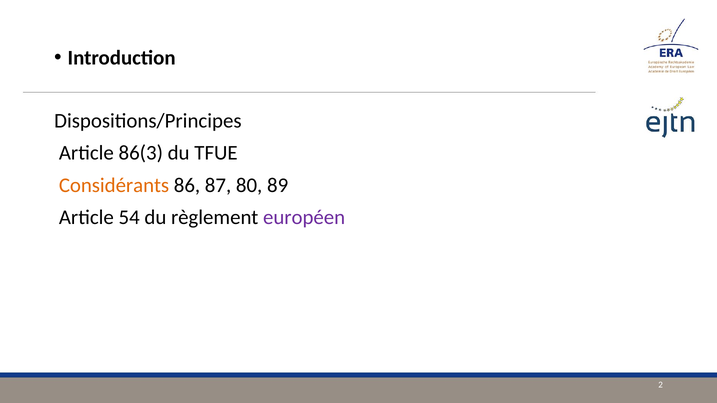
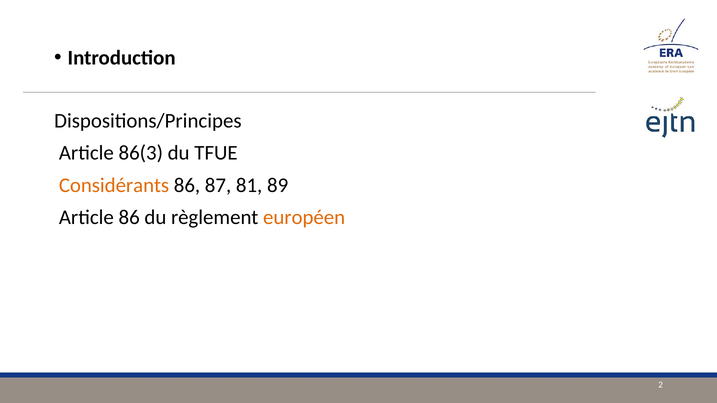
80: 80 -> 81 (249, 185)
Article 54: 54 -> 86 (129, 218)
européen colour: purple -> orange (304, 218)
